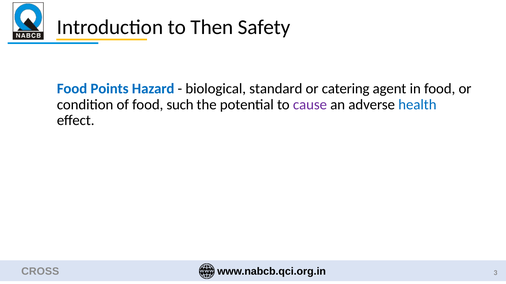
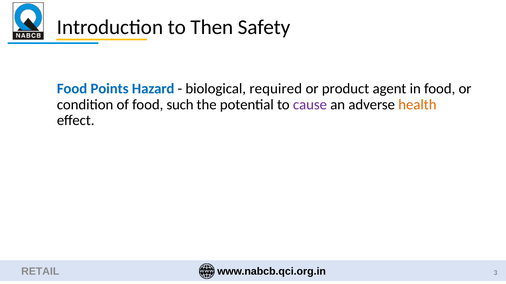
standard: standard -> required (276, 89)
catering: catering -> product (346, 89)
health colour: blue -> orange (417, 105)
CROSS: CROSS -> RETAIL (40, 272)
